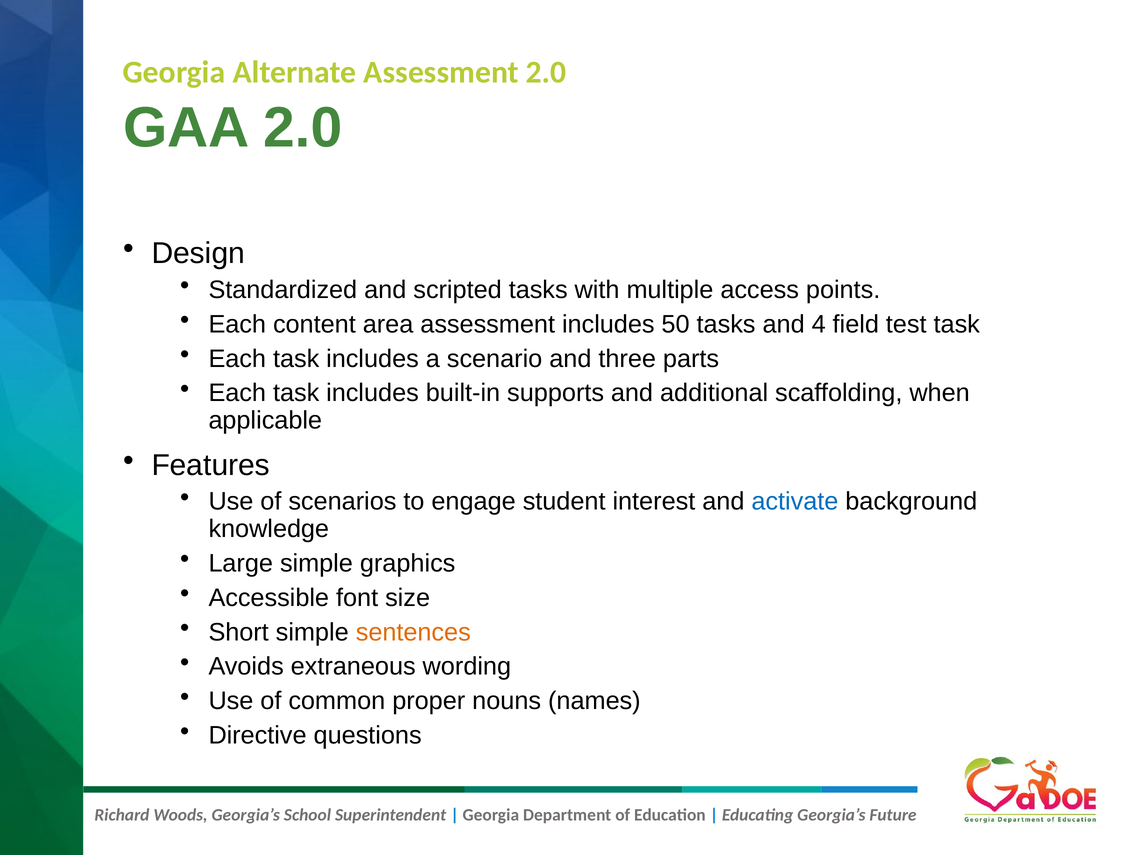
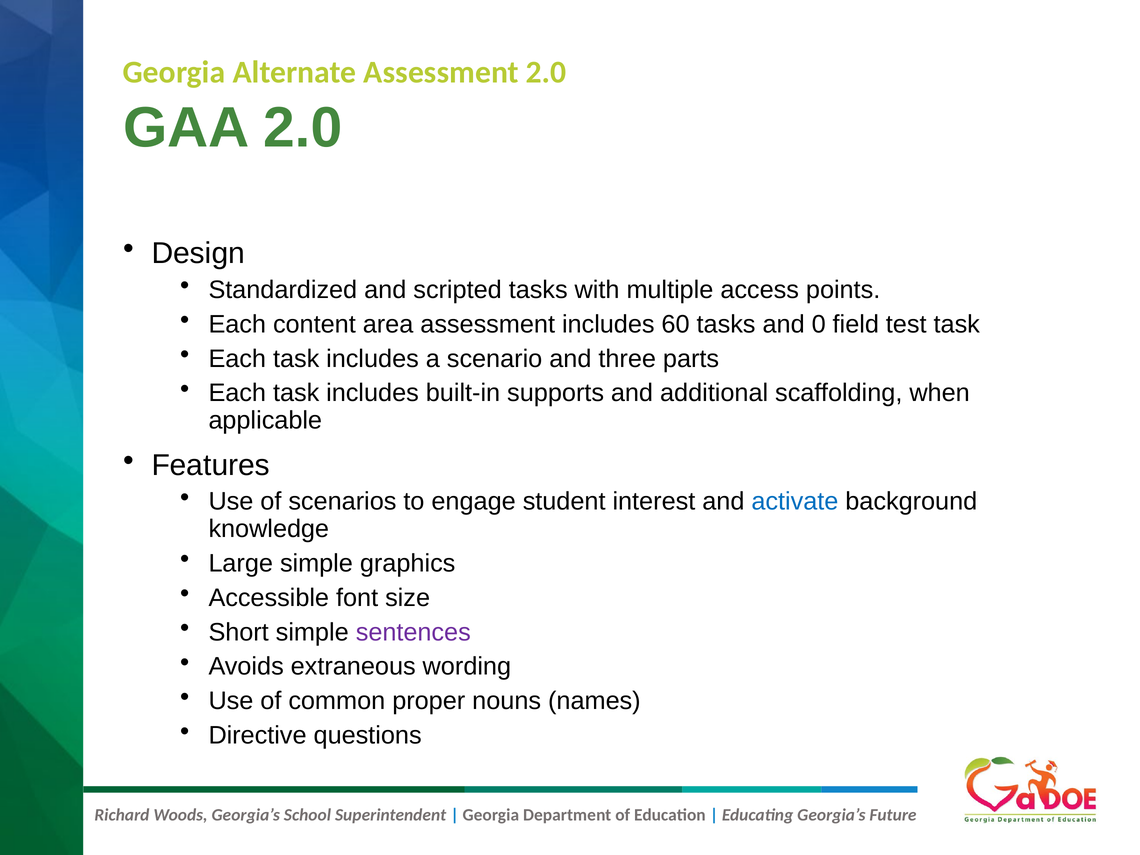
50: 50 -> 60 (676, 324)
4: 4 -> 0 (819, 324)
sentences colour: orange -> purple (413, 632)
